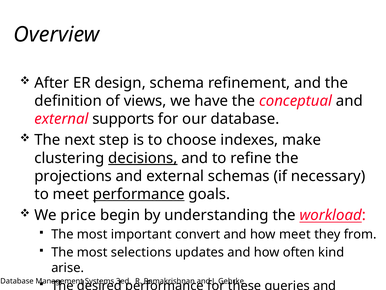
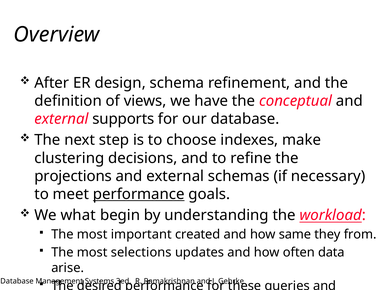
decisions underline: present -> none (143, 158)
price: price -> what (78, 215)
convert: convert -> created (198, 234)
how meet: meet -> same (295, 234)
kind: kind -> data (331, 252)
